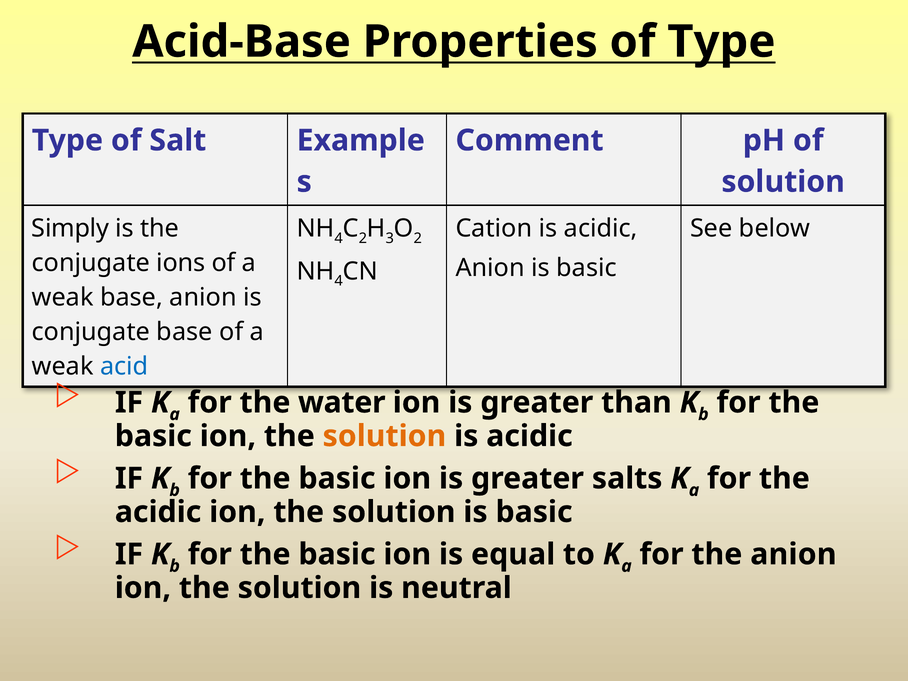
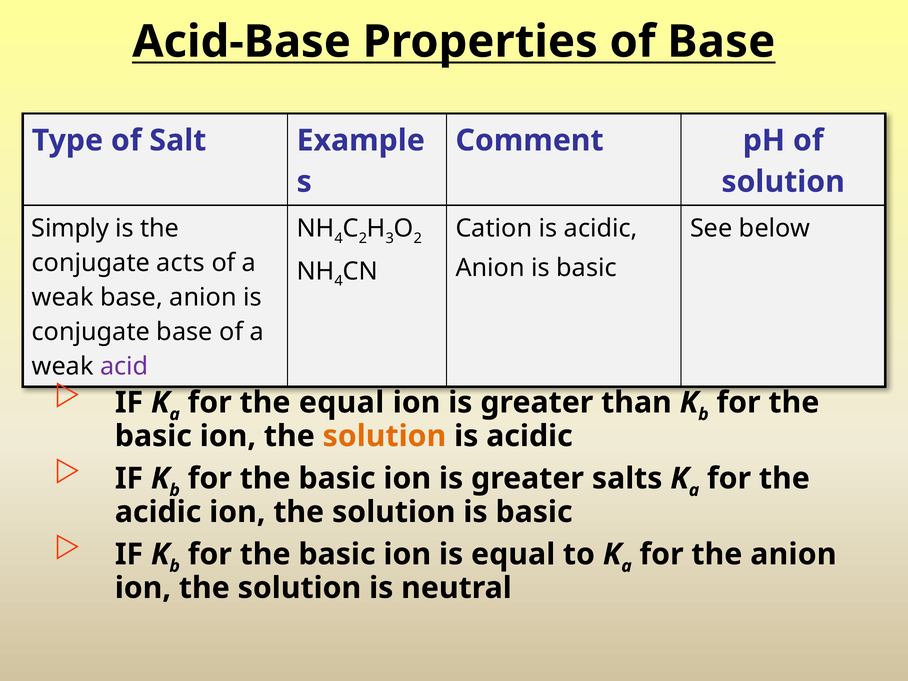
of Type: Type -> Base (721, 42)
ions: ions -> acts (181, 263)
acid colour: blue -> purple (124, 367)
the water: water -> equal (341, 403)
